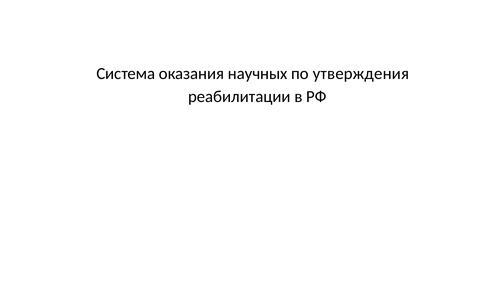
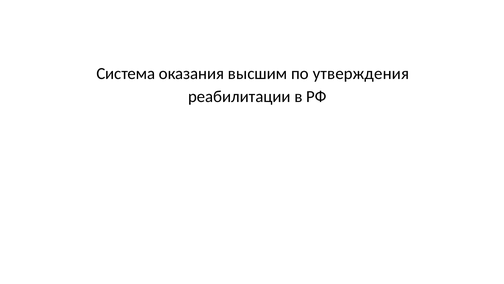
научных: научных -> высшим (258, 74)
